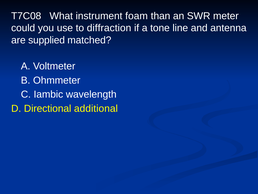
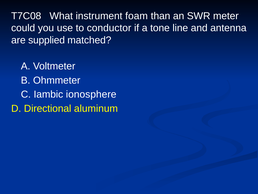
diffraction: diffraction -> conductor (109, 28)
wavelength: wavelength -> ionosphere (91, 94)
additional: additional -> aluminum (96, 108)
